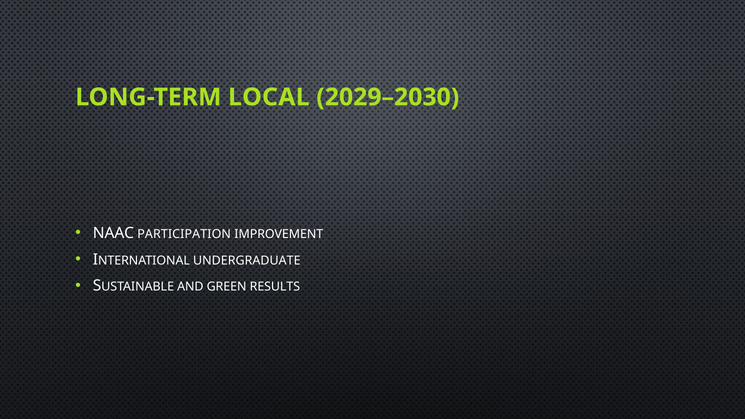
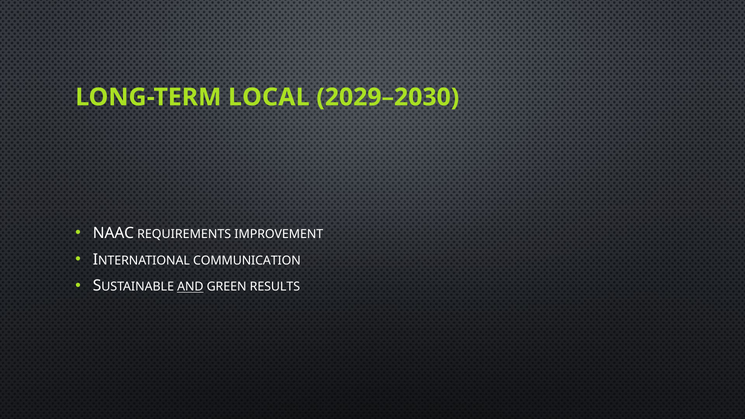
PARTICIPATION: PARTICIPATION -> REQUIREMENTS (184, 234)
UNDERGRADUATE: UNDERGRADUATE -> COMMUNICATION (247, 261)
AND underline: none -> present (190, 287)
